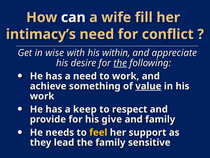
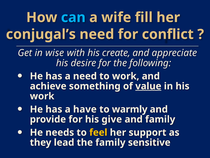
can colour: white -> light blue (73, 17)
intimacy’s: intimacy’s -> conjugal’s (41, 34)
within: within -> create (116, 53)
the underline: present -> none (120, 63)
keep: keep -> have (85, 109)
respect: respect -> warmly (130, 109)
